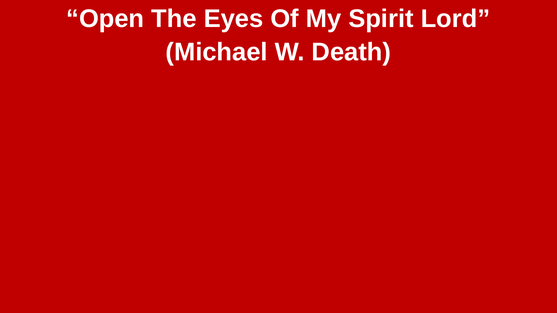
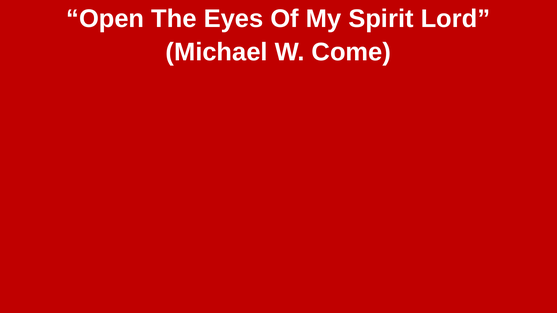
Death: Death -> Come (351, 52)
